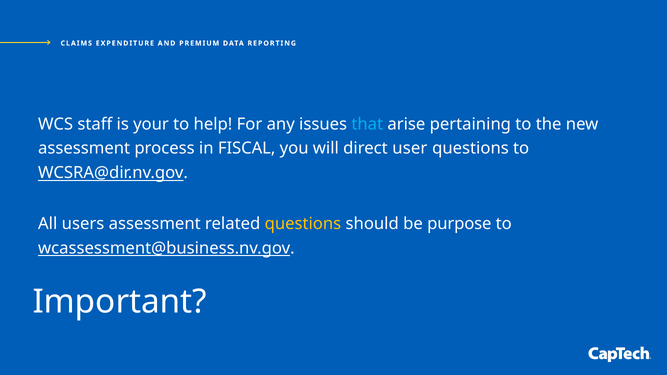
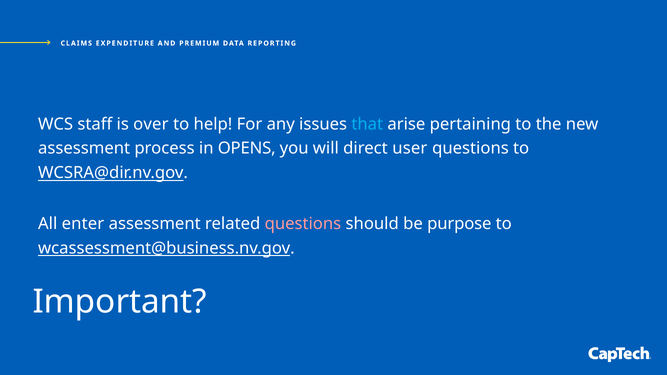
your: your -> over (151, 124)
FISCAL: FISCAL -> OPENS (247, 148)
users: users -> enter (83, 224)
questions colour: yellow -> pink (303, 224)
